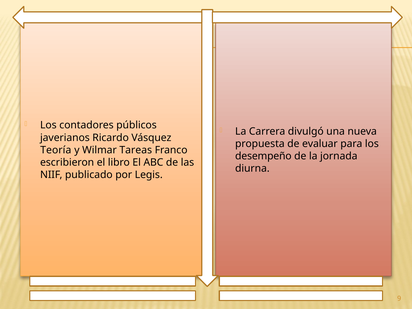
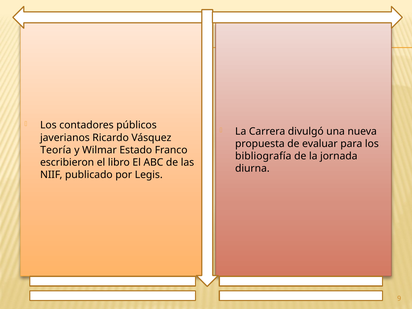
Tareas: Tareas -> Estado (136, 150)
desempeño: desempeño -> bibliografía (263, 156)
